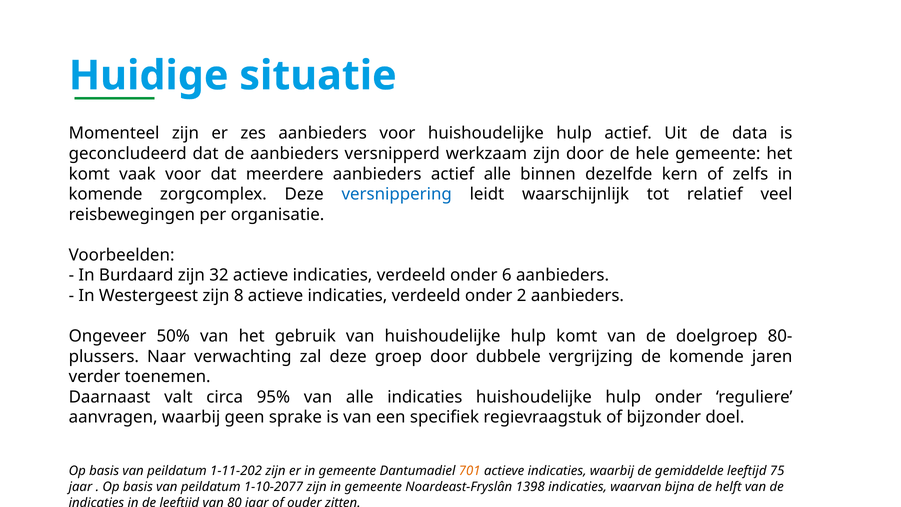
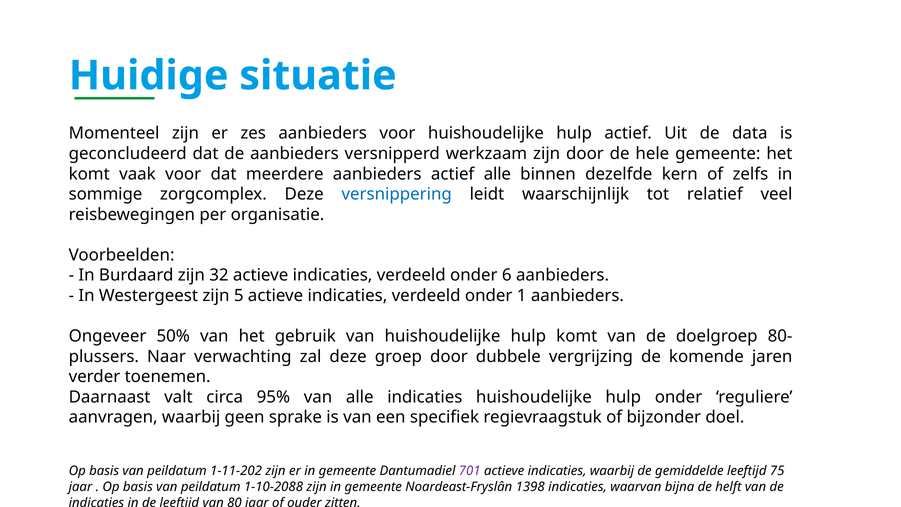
komende: komende -> sommige (106, 194)
8: 8 -> 5 (239, 296)
2: 2 -> 1 (522, 296)
701 colour: orange -> purple (470, 471)
1-10-2077: 1-10-2077 -> 1-10-2088 (273, 487)
